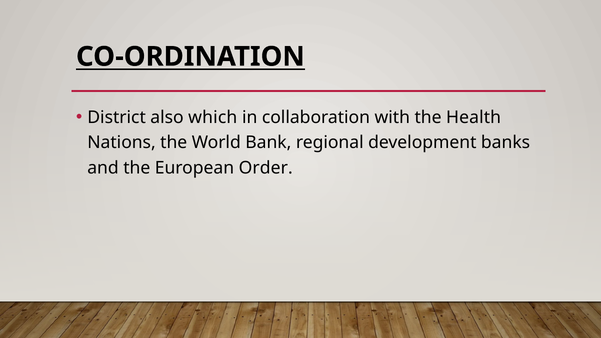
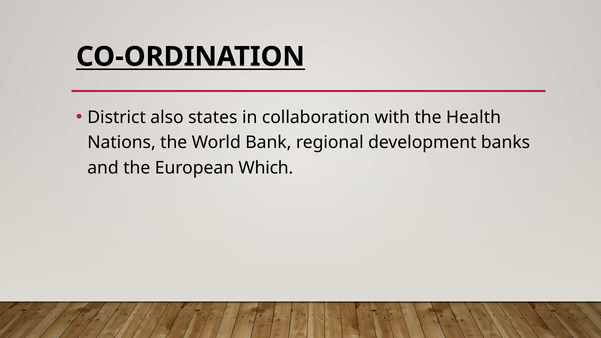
which: which -> states (213, 118)
Order: Order -> Which (266, 168)
